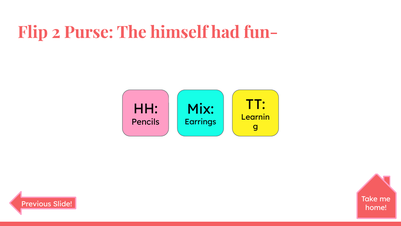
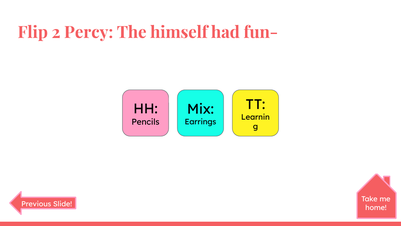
Purse: Purse -> Percy (89, 32)
